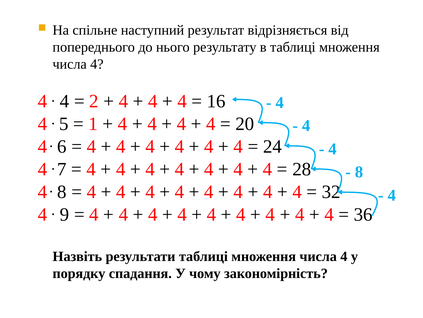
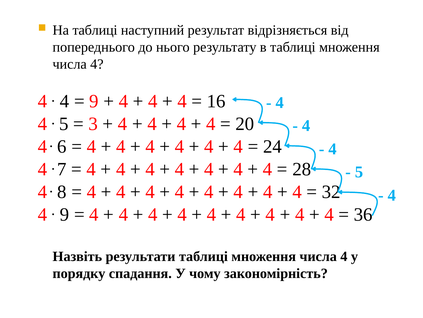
На спільне: спільне -> таблиці (95, 30)
2: 2 -> 9 (94, 101)
1: 1 -> 3 (93, 124)
8: 8 -> 5 (359, 172)
